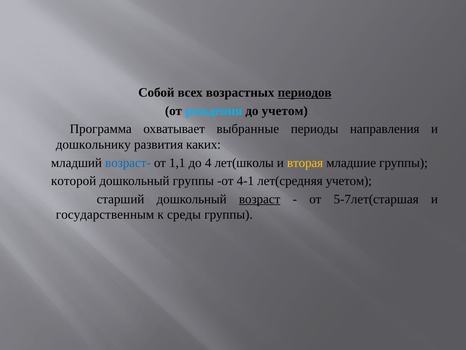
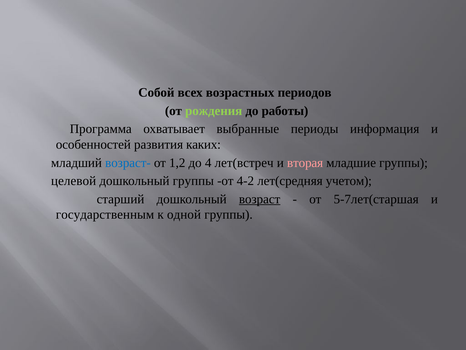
периодов underline: present -> none (305, 93)
рождения colour: light blue -> light green (214, 111)
до учетом: учетом -> работы (285, 111)
направления: направления -> информация (385, 129)
дошкольнику: дошкольнику -> особенностей (93, 144)
1,1: 1,1 -> 1,2 (177, 163)
лет(школы: лет(школы -> лет(встреч (244, 163)
вторая colour: yellow -> pink (305, 163)
которой: которой -> целевой (74, 181)
4-1: 4-1 -> 4-2 (245, 181)
среды: среды -> одной (184, 214)
